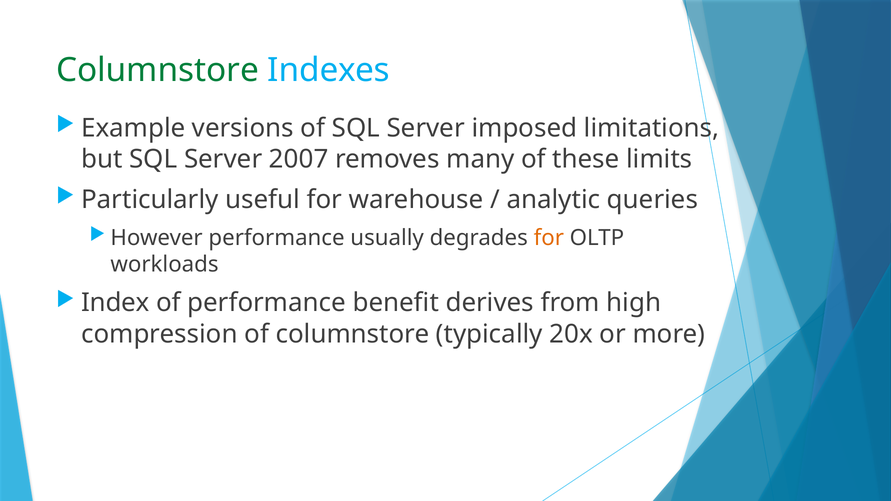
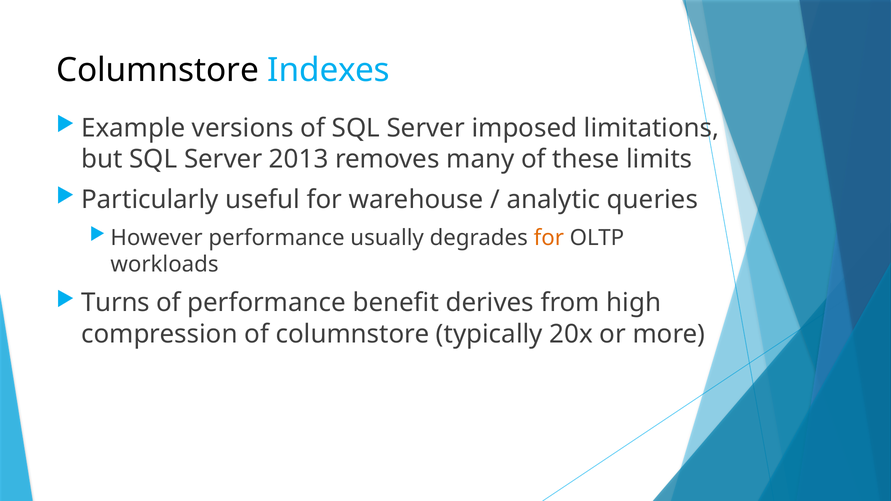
Columnstore colour: green -> black (158, 70)
2007: 2007 -> 2013 (299, 159)
Index: Index -> Turns (115, 303)
